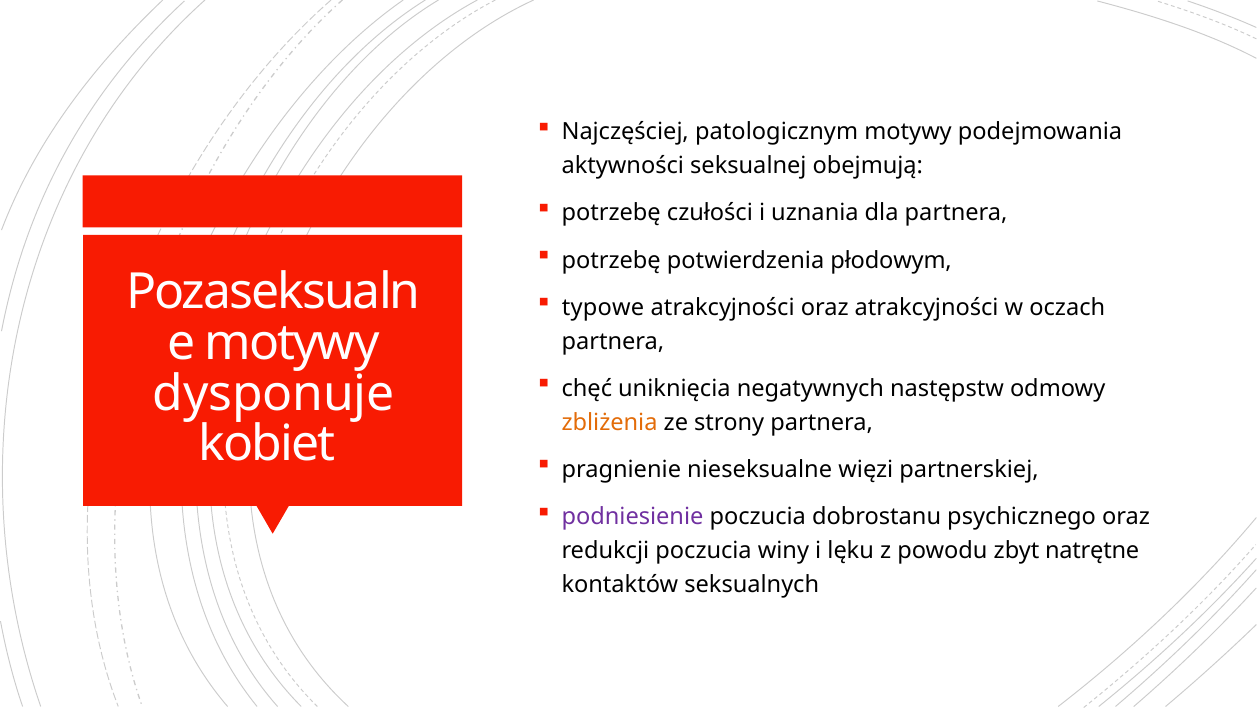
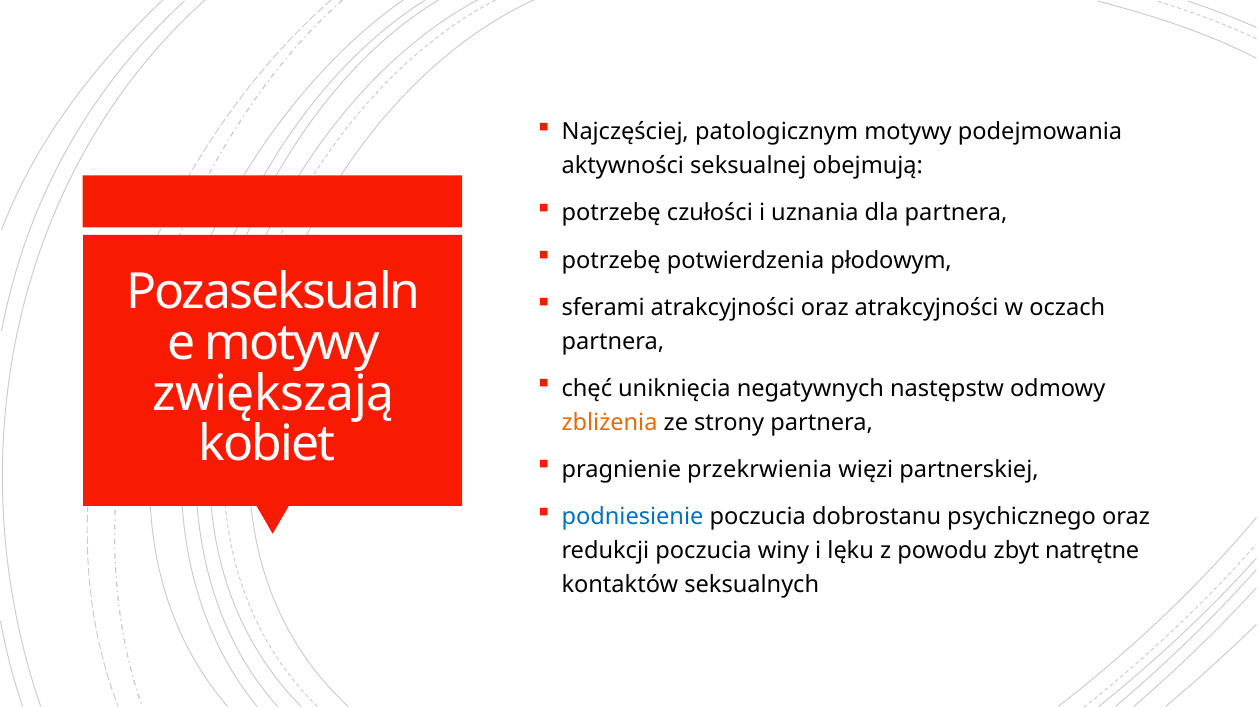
typowe: typowe -> sferami (603, 307)
dysponuje: dysponuje -> zwiększają (274, 394)
nieseksualne: nieseksualne -> przekrwienia (760, 470)
podniesienie colour: purple -> blue (633, 517)
